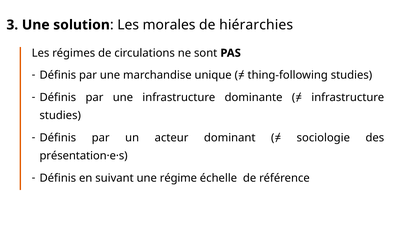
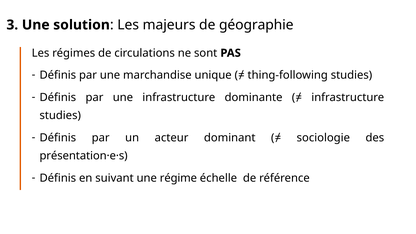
morales: morales -> majeurs (169, 25)
hiérarchies: hiérarchies -> géographie (256, 25)
